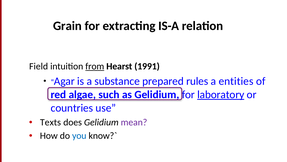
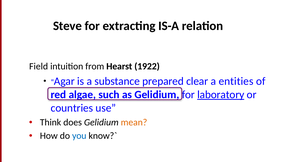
Grain: Grain -> Steve (67, 26)
from underline: present -> none (95, 66)
1991: 1991 -> 1922 (147, 66)
rules: rules -> clear (197, 81)
Texts: Texts -> Think (51, 122)
mean colour: purple -> orange (134, 122)
